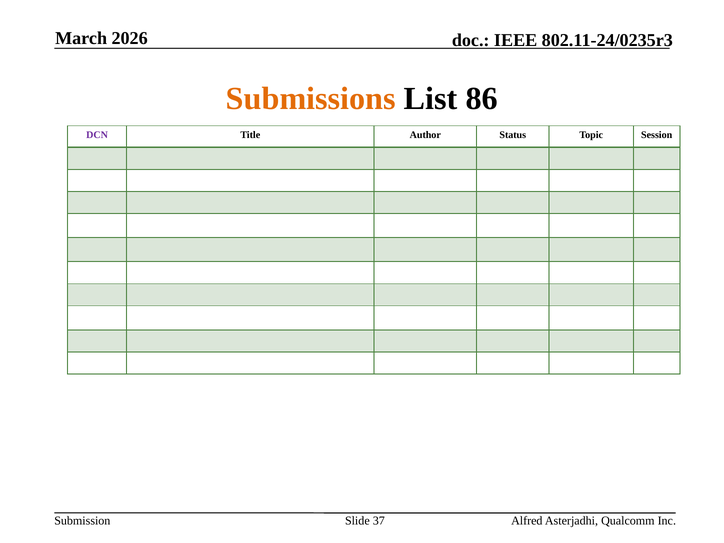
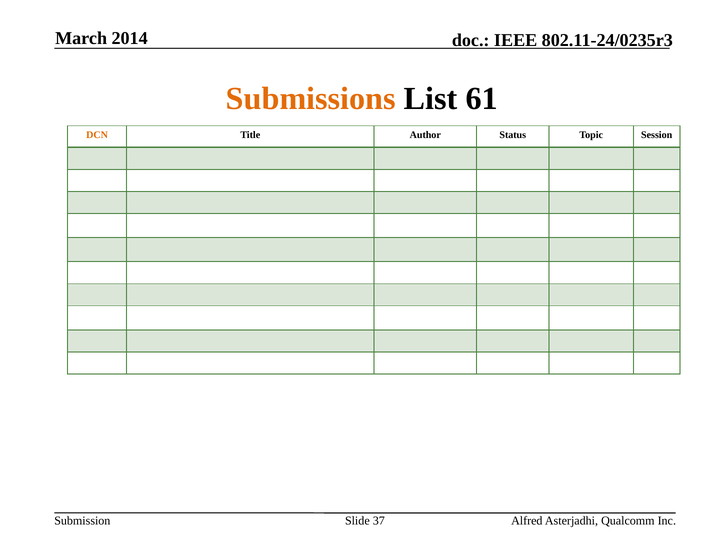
2026: 2026 -> 2014 (130, 38)
86: 86 -> 61 (482, 99)
DCN colour: purple -> orange (97, 135)
